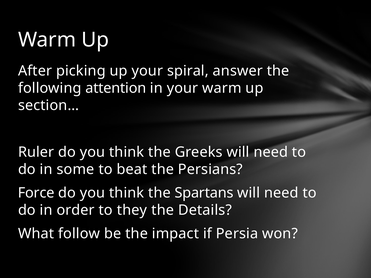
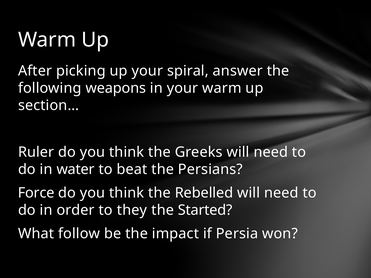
attention: attention -> weapons (116, 88)
some: some -> water (76, 170)
Spartans: Spartans -> Rebelled (204, 193)
Details: Details -> Started (205, 210)
